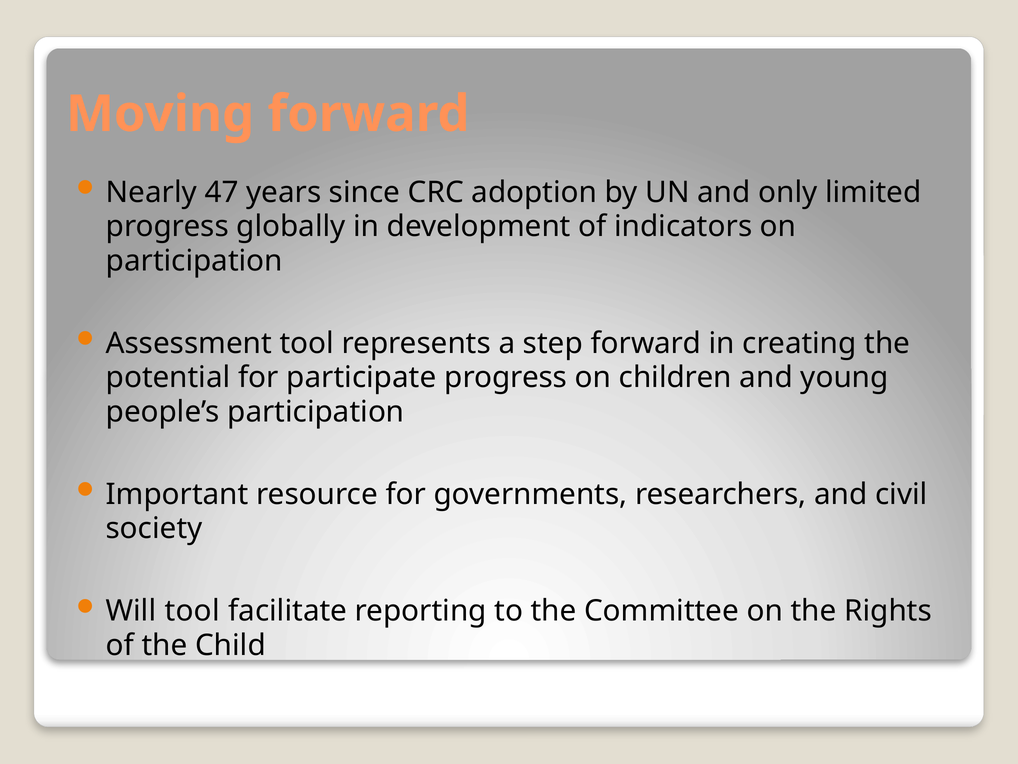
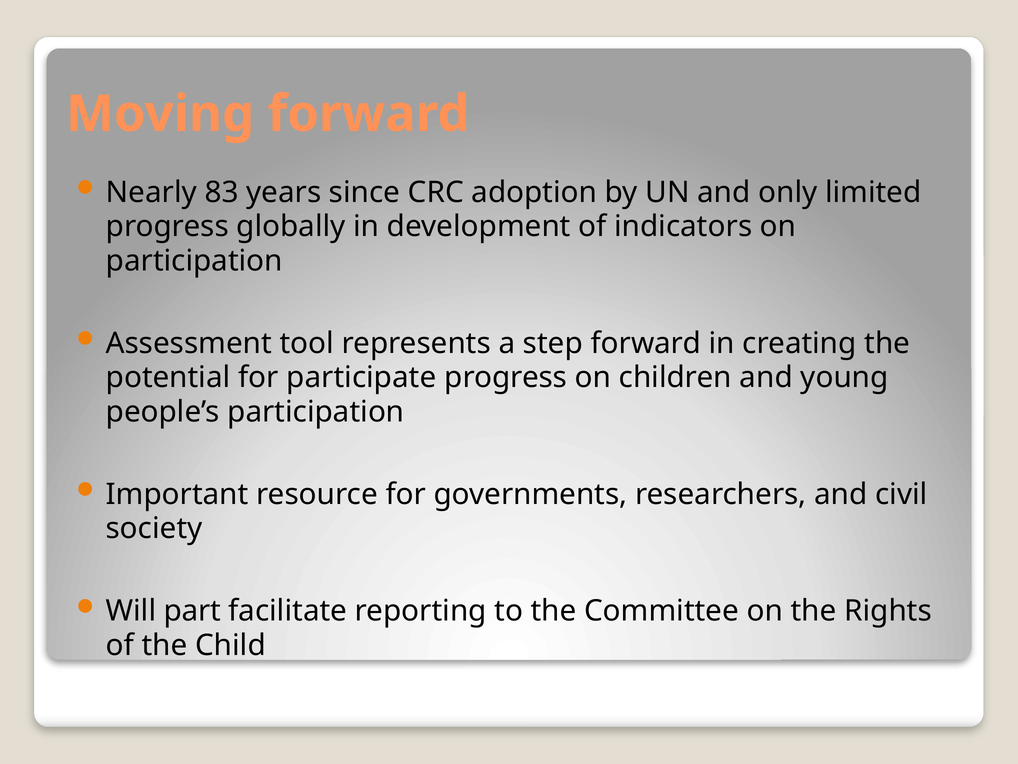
47: 47 -> 83 (222, 192)
Will tool: tool -> part (192, 611)
